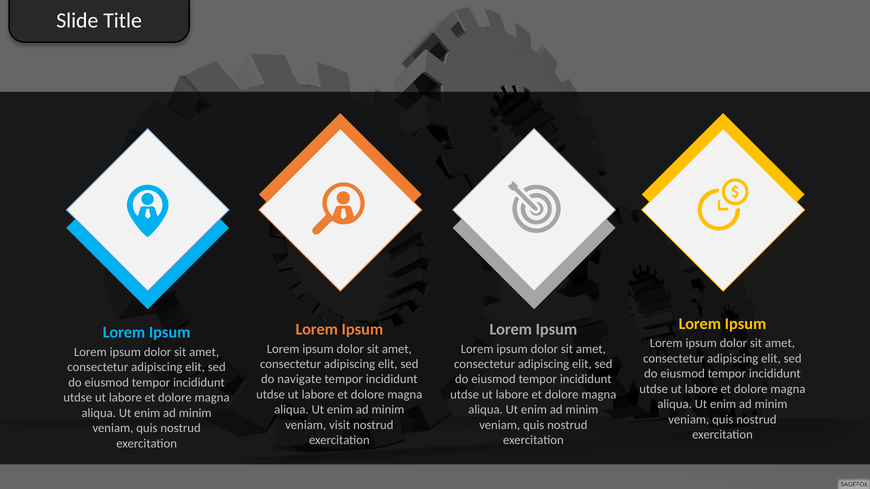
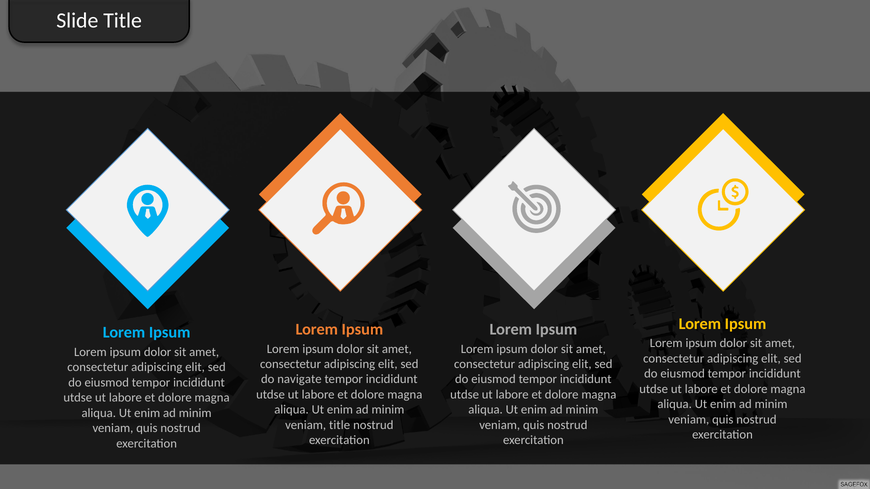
veniam visit: visit -> title (340, 425)
